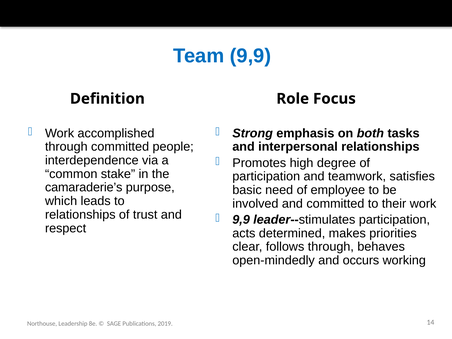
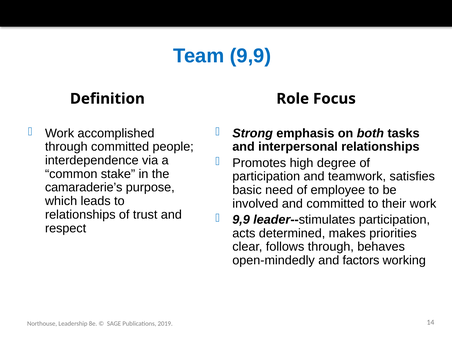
occurs: occurs -> factors (361, 260)
